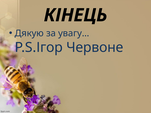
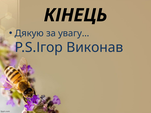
Червоне: Червоне -> Виконав (95, 48)
